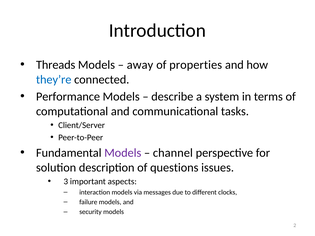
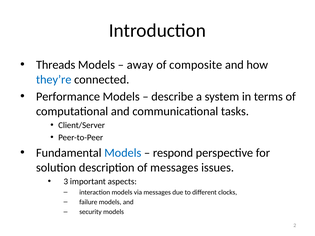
properties: properties -> composite (196, 65)
Models colour: purple -> blue (123, 153)
channel: channel -> respond (173, 153)
of questions: questions -> messages (174, 168)
